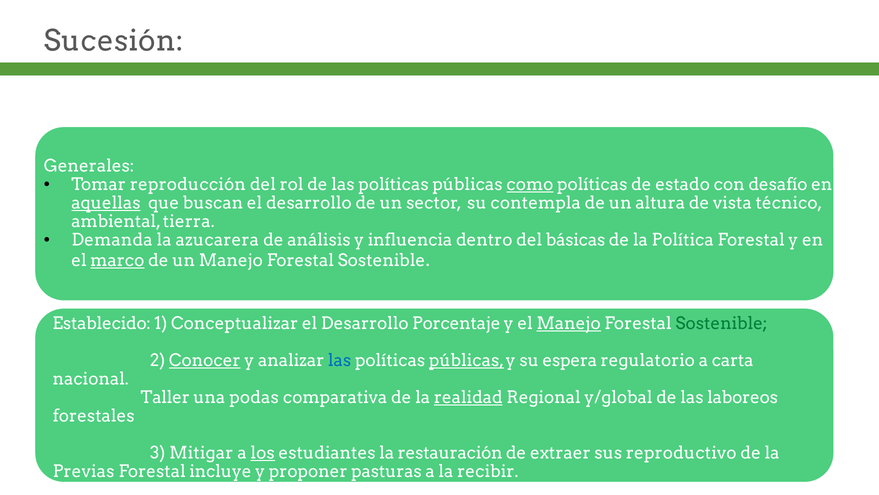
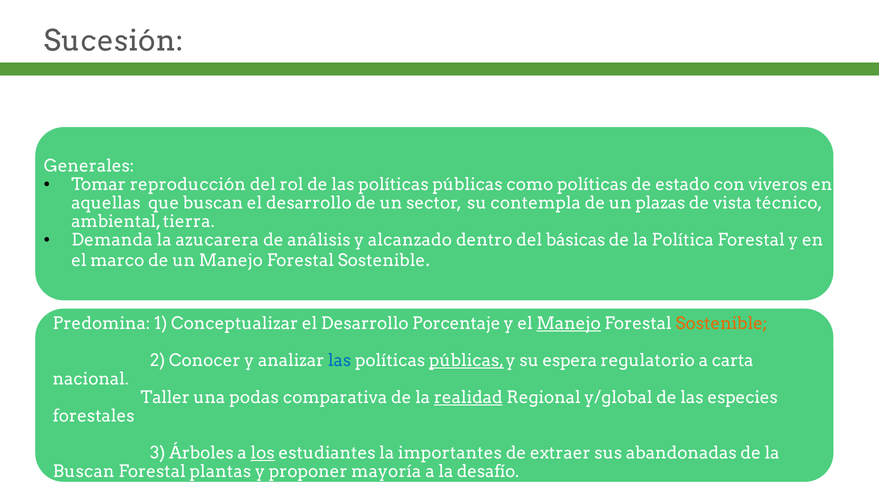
como underline: present -> none (530, 184)
desafío: desafío -> viveros (778, 184)
aquellas underline: present -> none (106, 203)
altura: altura -> plazas (660, 203)
influencia: influencia -> alcanzado (410, 240)
marco underline: present -> none (117, 260)
Establecido: Establecido -> Predomina (102, 323)
Sostenible colour: green -> orange (721, 323)
Conocer underline: present -> none (205, 360)
laboreos: laboreos -> especies (743, 397)
Mitigar: Mitigar -> Árboles (201, 453)
restauración: restauración -> importantes (450, 453)
reproductivo: reproductivo -> abandonadas (681, 453)
Previas: Previas -> Buscan (84, 471)
incluye: incluye -> plantas (220, 471)
pasturas: pasturas -> mayoría (386, 471)
recibir: recibir -> desafío (488, 471)
